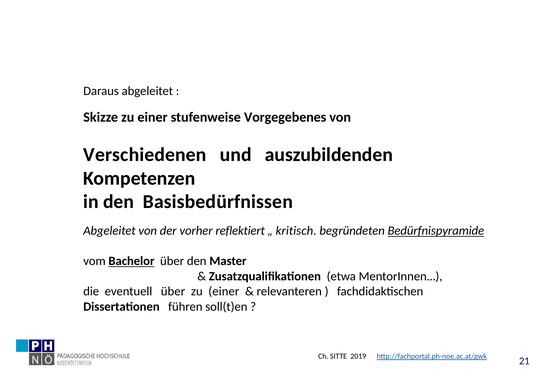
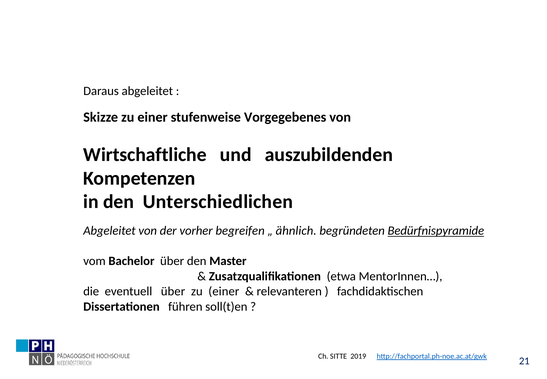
Verschiedenen: Verschiedenen -> Wirtschaftliche (145, 154)
Basisbedürfnissen: Basisbedürfnissen -> Unterschiedlichen (218, 202)
reflektiert: reflektiert -> begreifen (240, 231)
kritisch: kritisch -> ähnlich (296, 231)
Bachelor underline: present -> none (131, 261)
